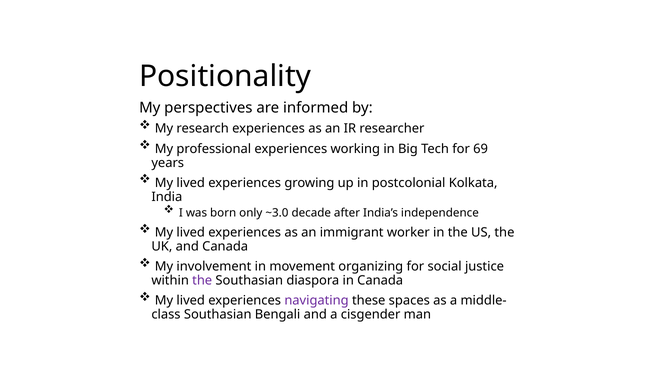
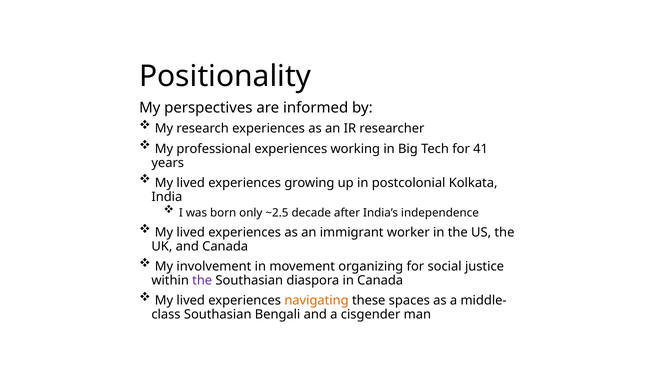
69: 69 -> 41 (481, 149)
~3.0: ~3.0 -> ~2.5 (277, 213)
navigating colour: purple -> orange (317, 301)
